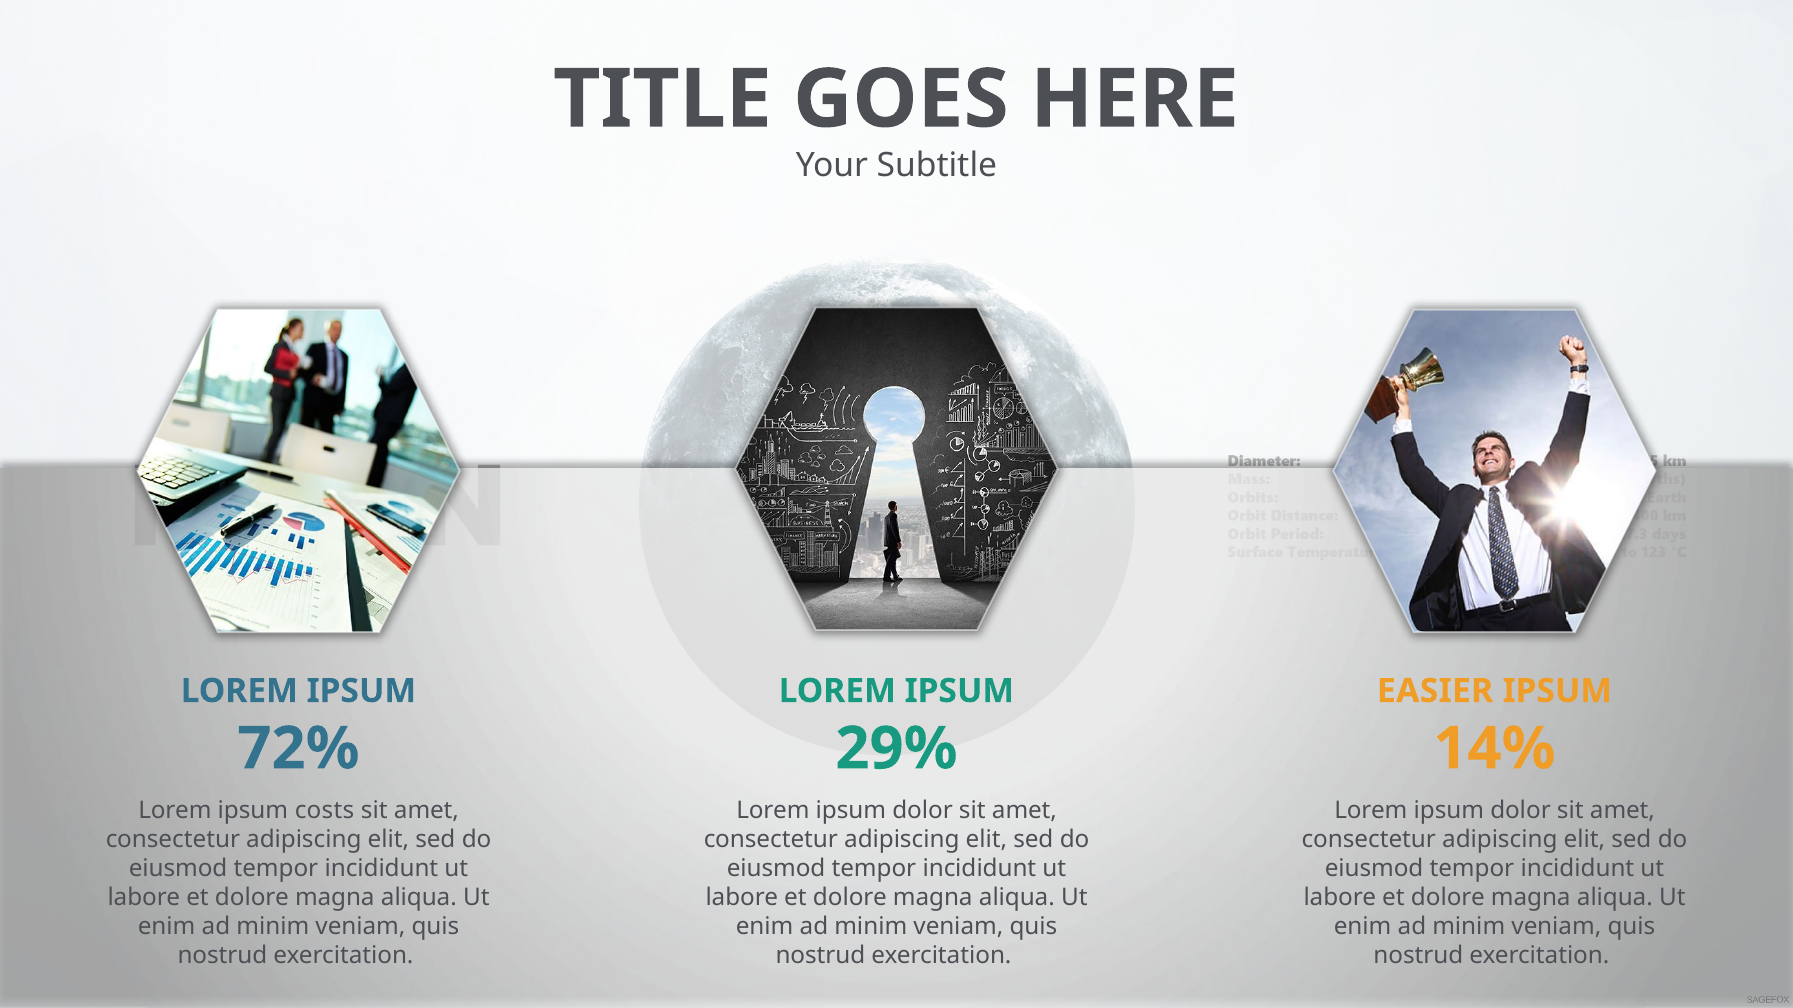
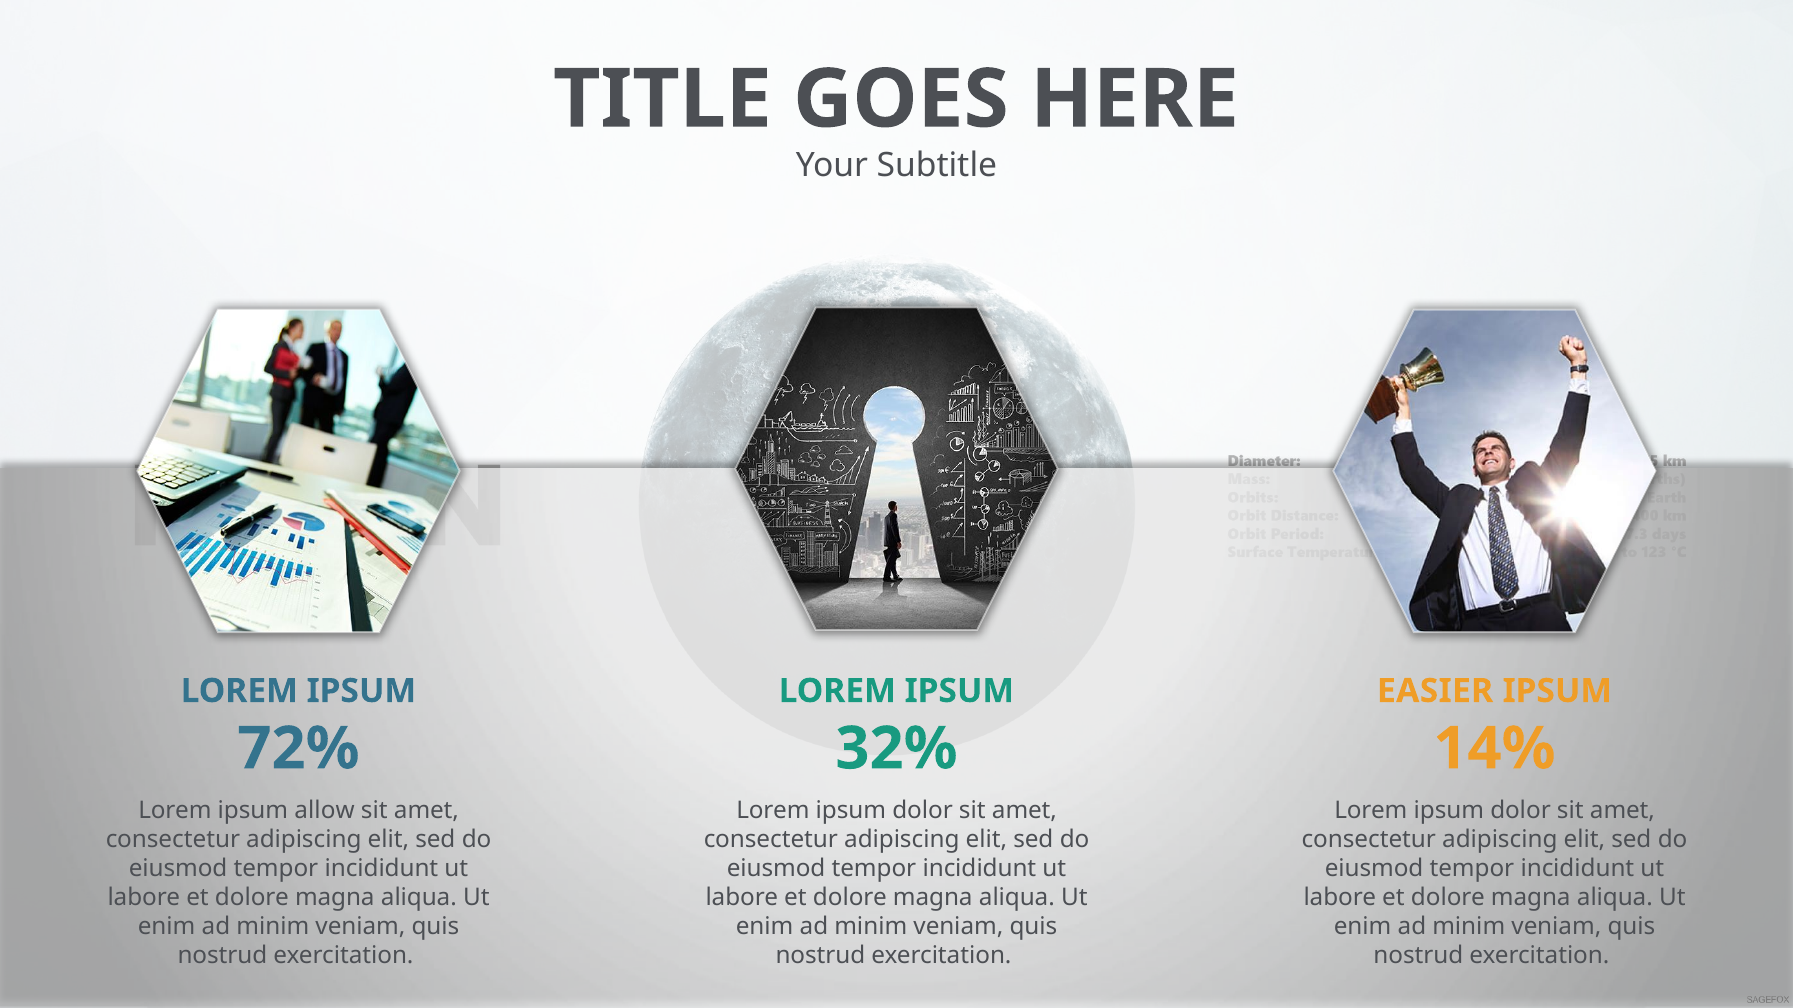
29%: 29% -> 32% (896, 749)
costs: costs -> allow (325, 811)
